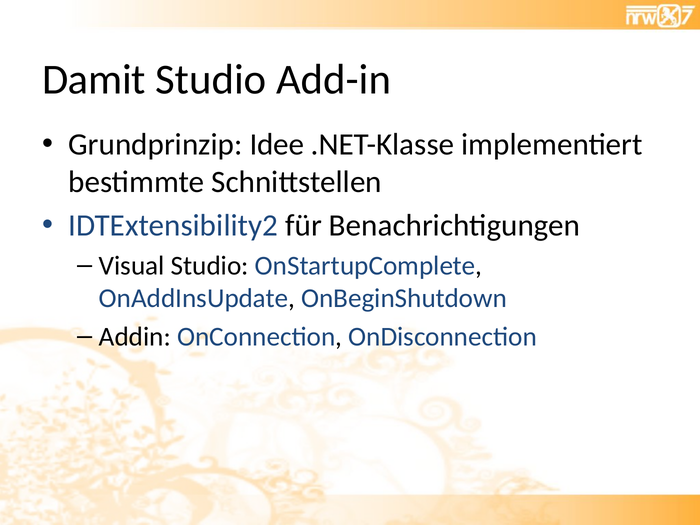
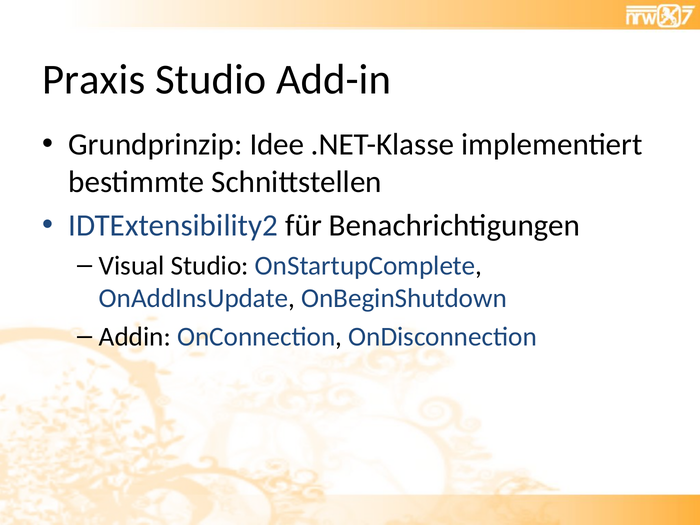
Damit: Damit -> Praxis (94, 80)
